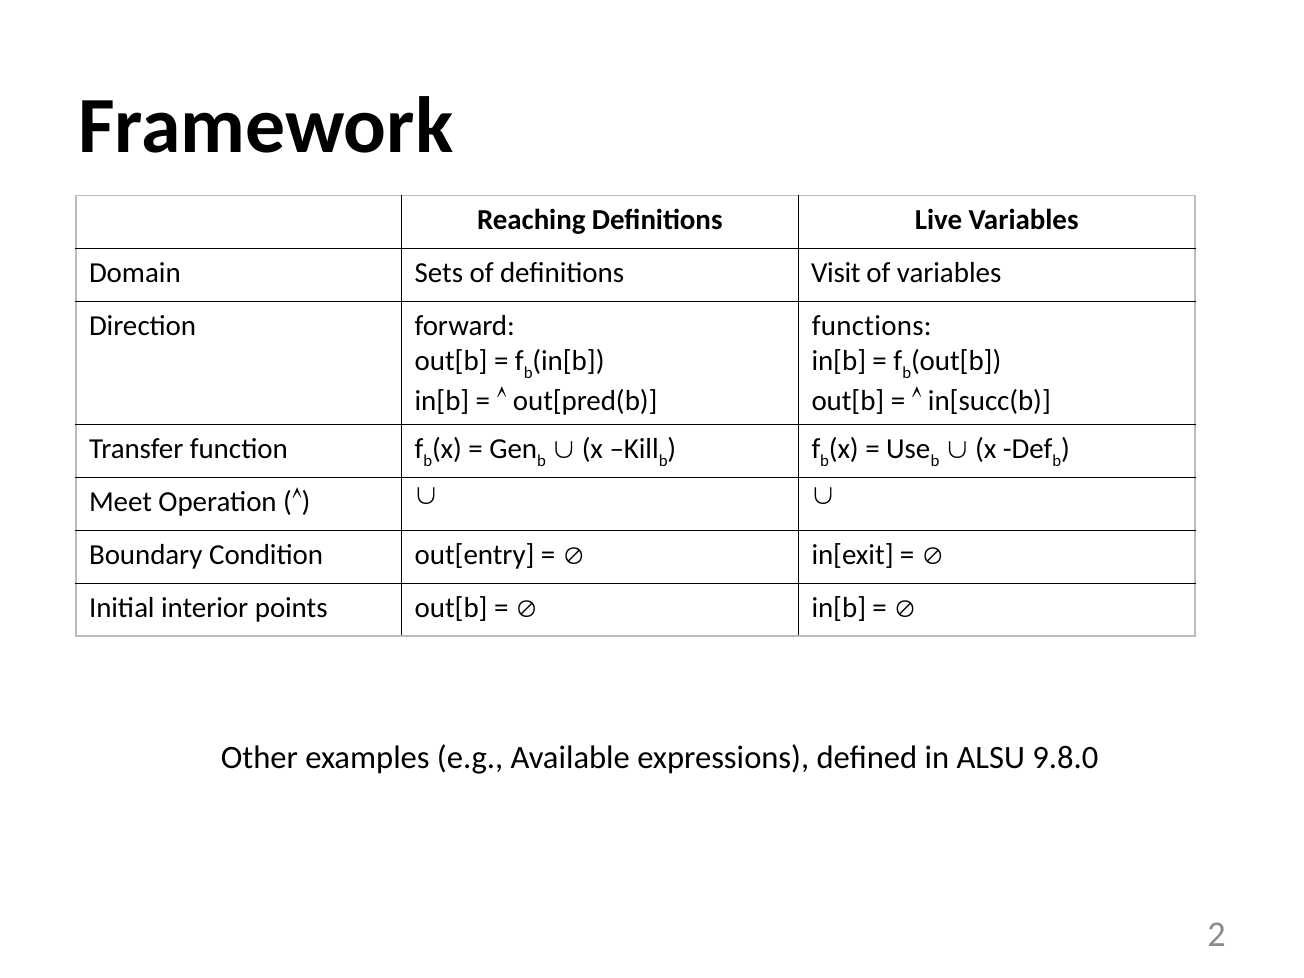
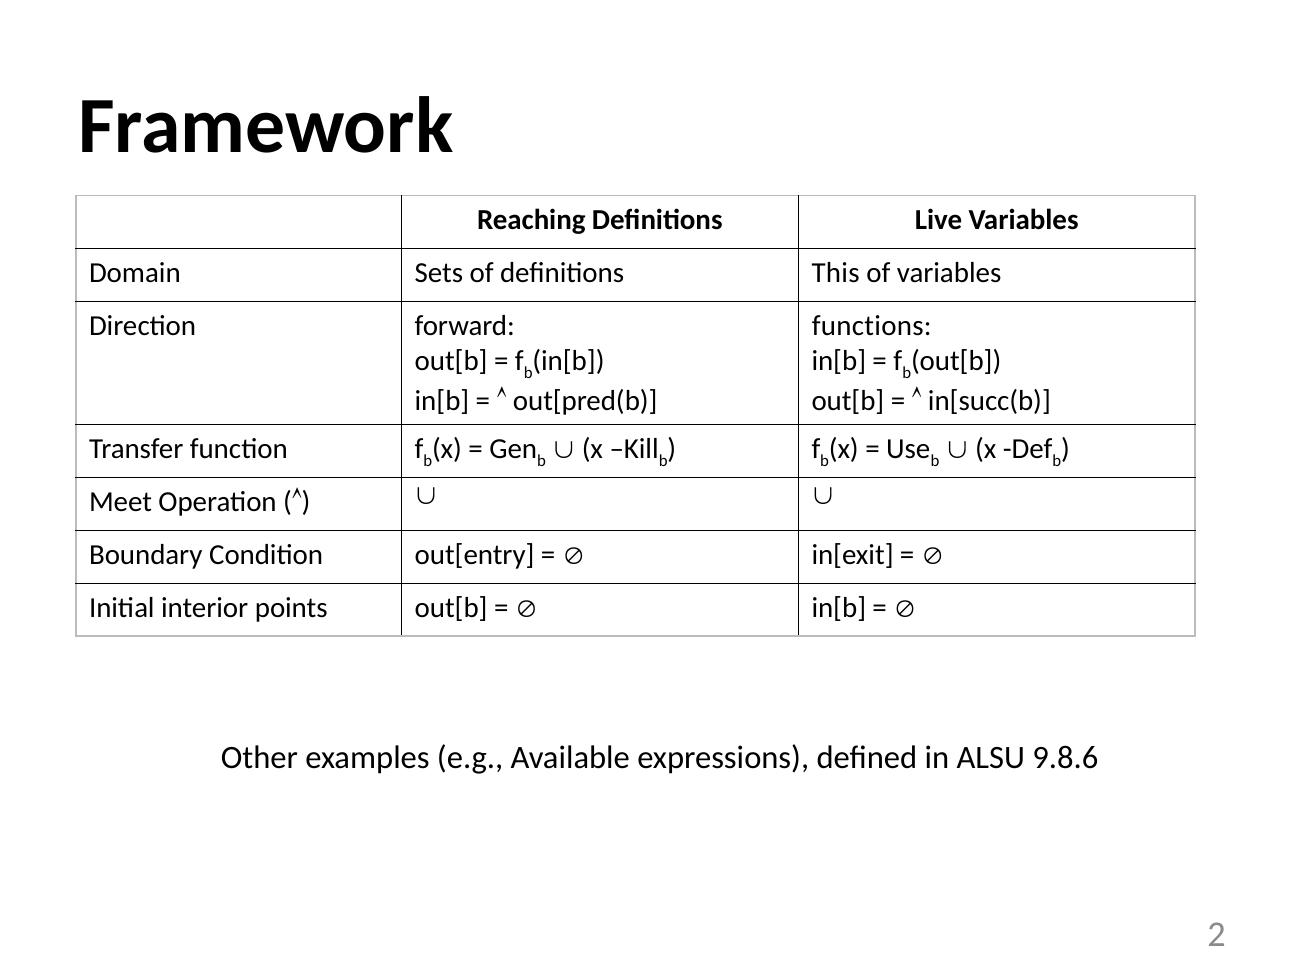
Visit: Visit -> This (836, 273)
9.8.0: 9.8.0 -> 9.8.6 (1065, 757)
